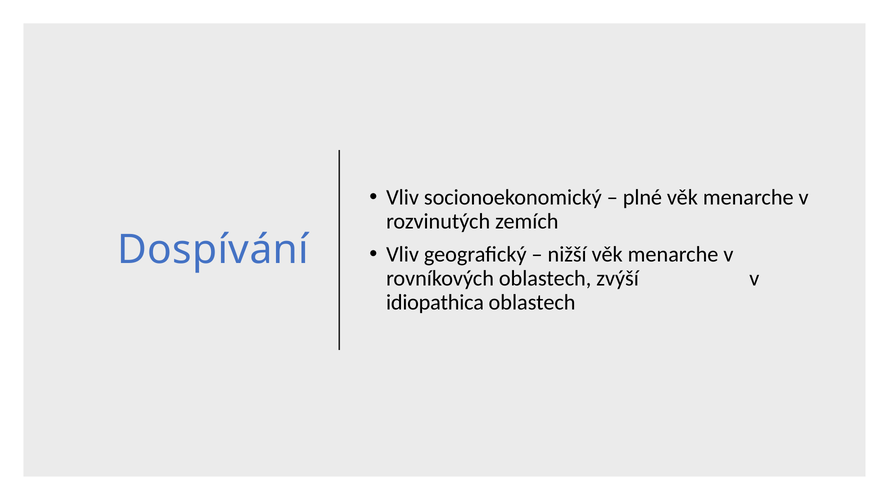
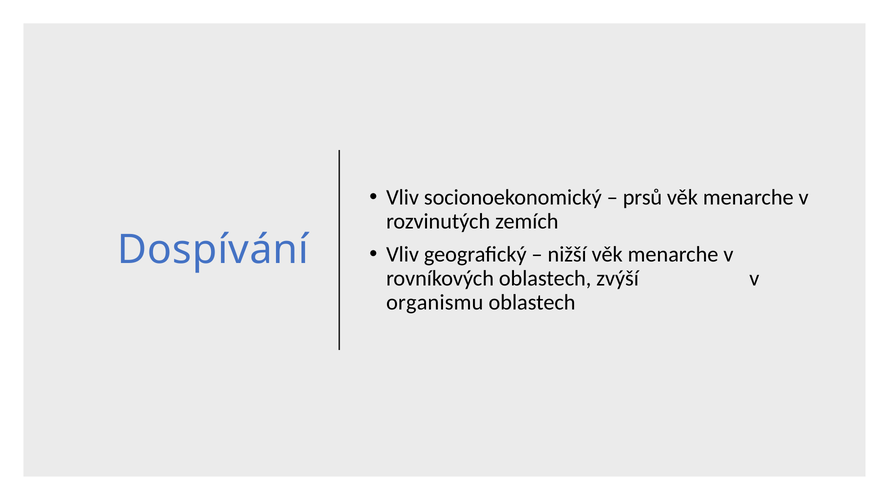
plné: plné -> prsů (642, 197)
idiopathica: idiopathica -> organismu (435, 302)
